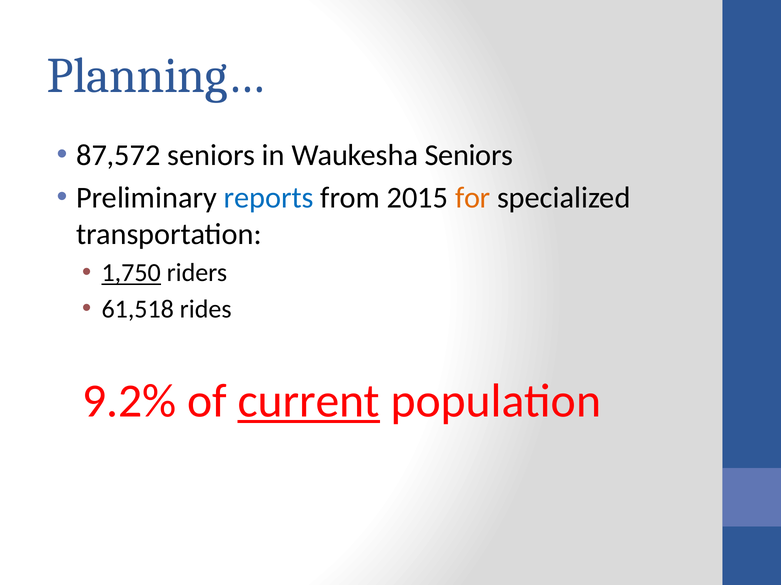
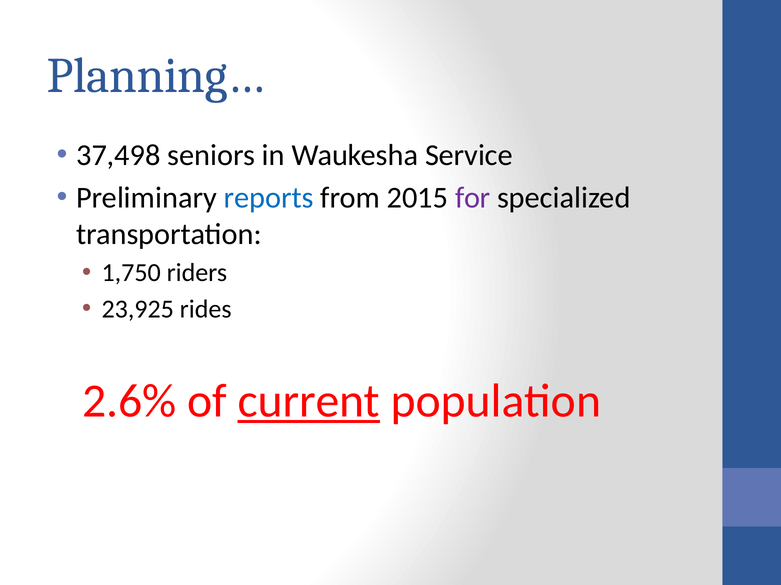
87,572: 87,572 -> 37,498 (118, 155)
Waukesha Seniors: Seniors -> Service (469, 155)
for colour: orange -> purple (473, 198)
1,750 underline: present -> none (131, 273)
61,518: 61,518 -> 23,925 (138, 310)
9.2%: 9.2% -> 2.6% (129, 401)
